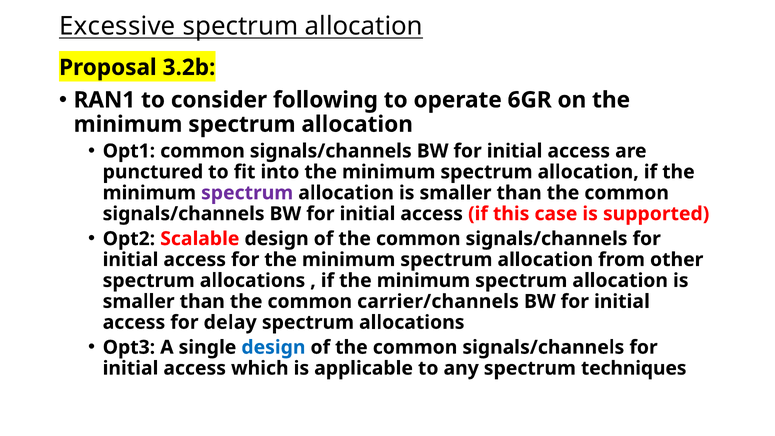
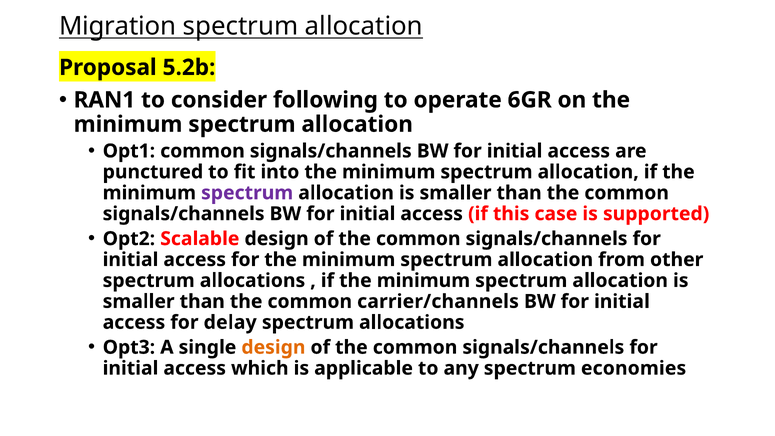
Excessive: Excessive -> Migration (118, 26)
3.2b: 3.2b -> 5.2b (189, 67)
design colour: blue -> orange (273, 347)
techniques: techniques -> economies (634, 368)
